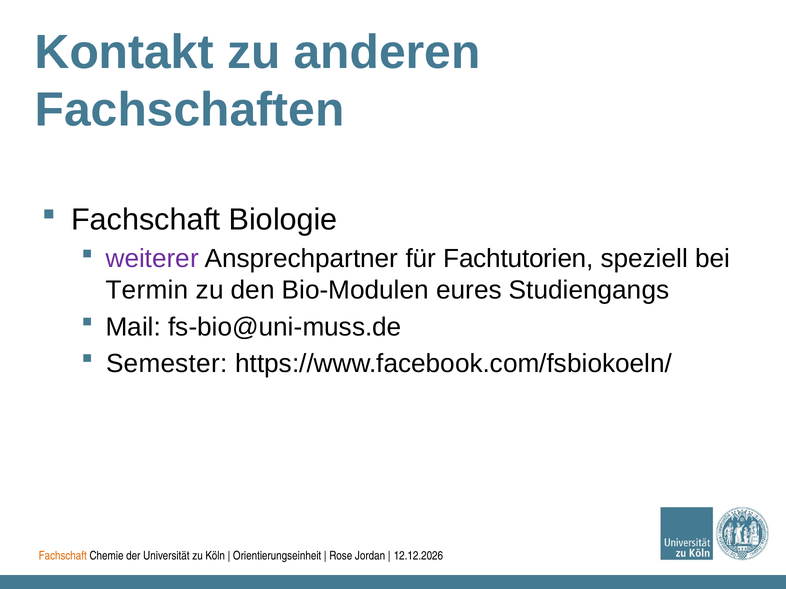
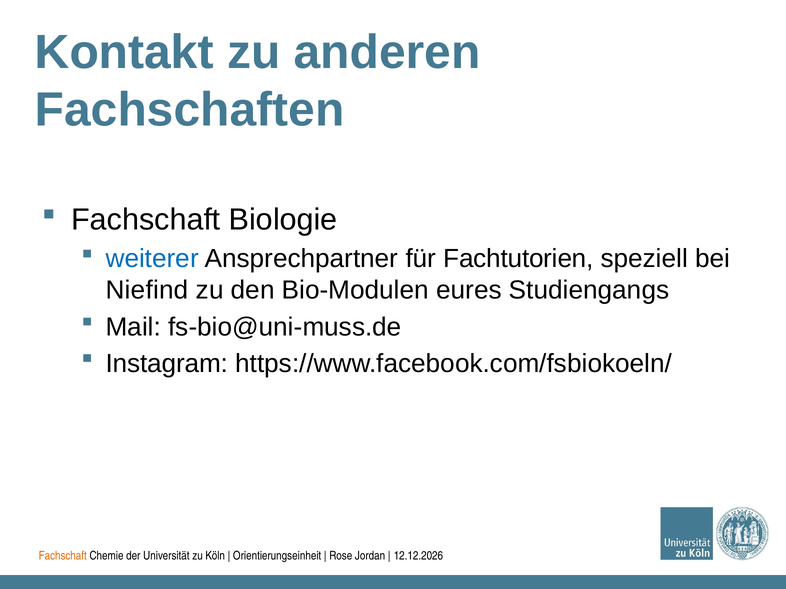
weiterer colour: purple -> blue (152, 259)
Termin: Termin -> Niefind (147, 290)
Semester: Semester -> Instagram (167, 364)
